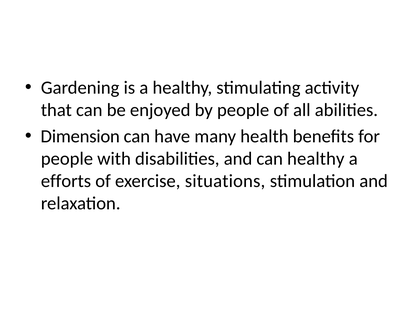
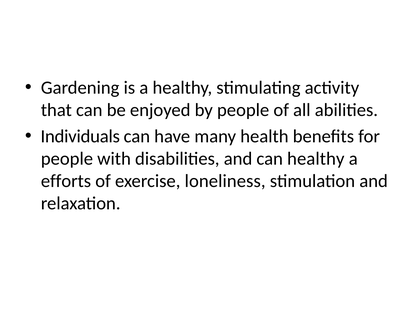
Dimension: Dimension -> Individuals (80, 136)
situations: situations -> loneliness (225, 181)
